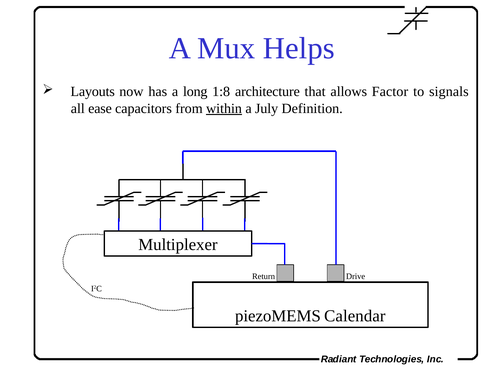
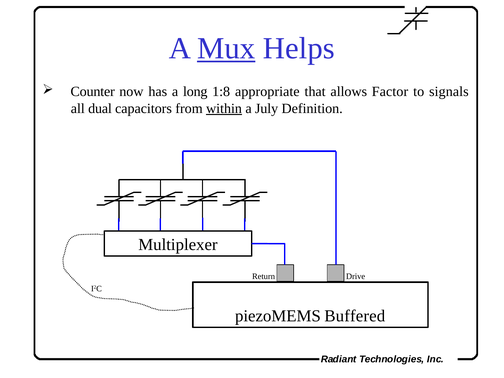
Mux underline: none -> present (226, 48)
Layouts: Layouts -> Counter (93, 92)
architecture: architecture -> appropriate (267, 92)
ease: ease -> dual (100, 108)
Calendar: Calendar -> Buffered (355, 316)
